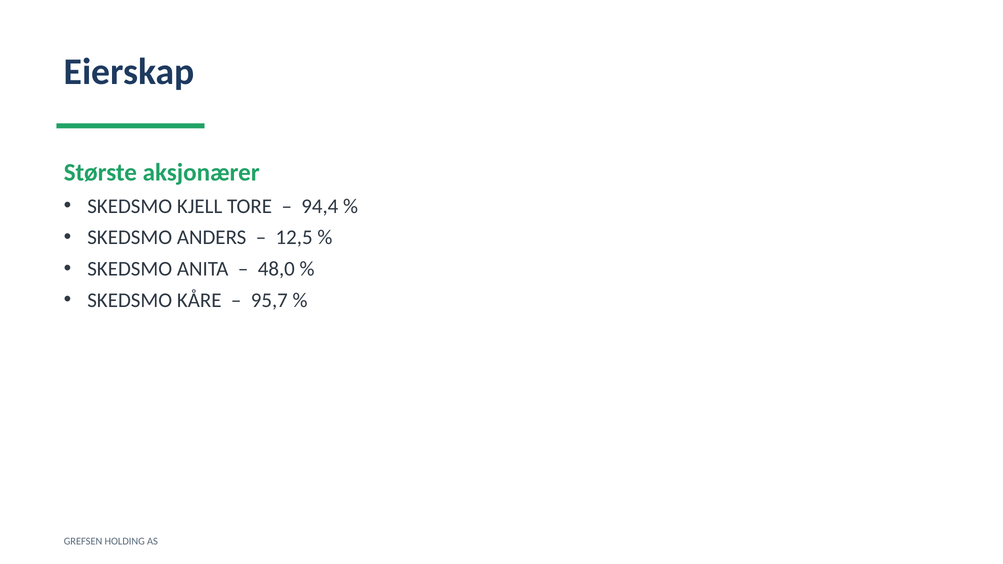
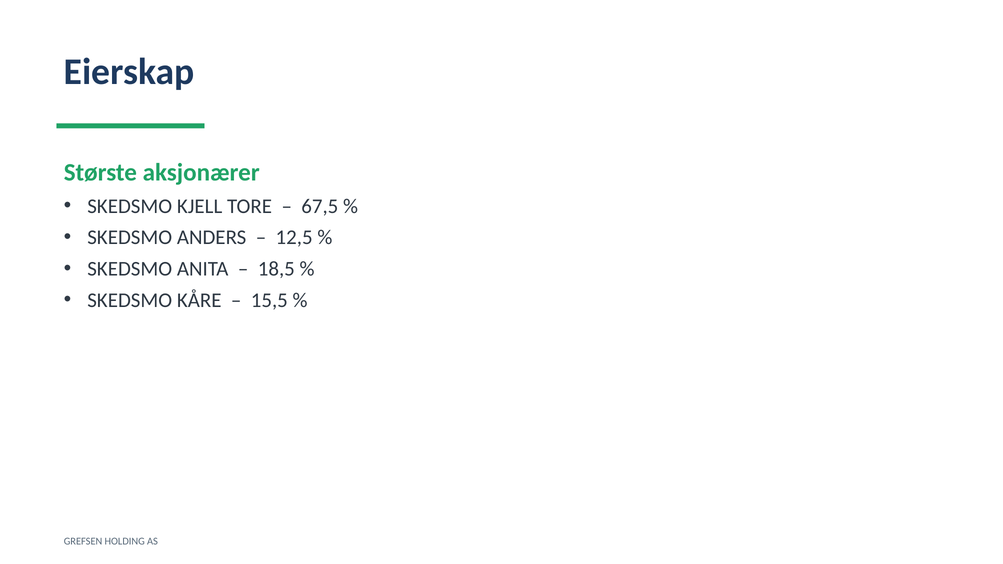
94,4: 94,4 -> 67,5 (320, 206)
48,0: 48,0 -> 18,5 (276, 269)
95,7: 95,7 -> 15,5 (269, 300)
